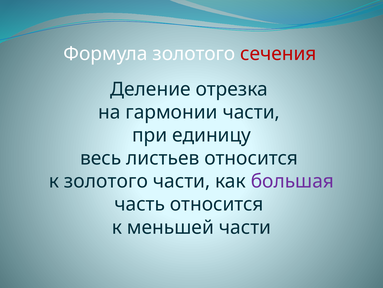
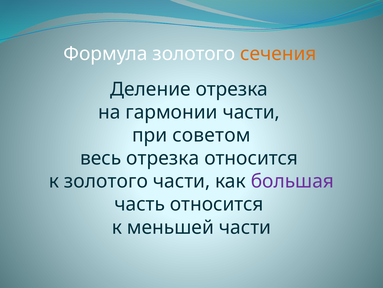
сечения colour: red -> orange (278, 54)
единицу: единицу -> советом (211, 135)
весь листьев: листьев -> отрезка (163, 158)
